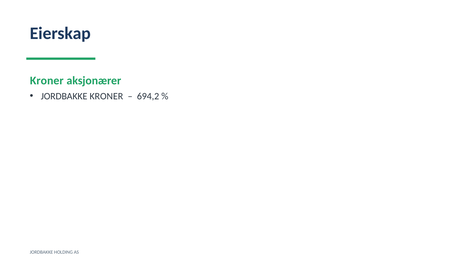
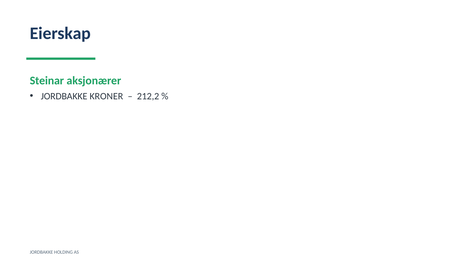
Kroner: Kroner -> Steinar (47, 81)
694,2: 694,2 -> 212,2 (148, 96)
